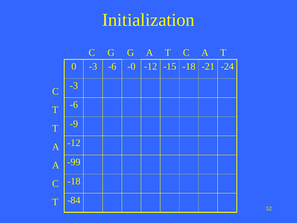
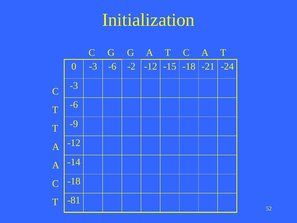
-0: -0 -> -2 (131, 66)
-99: -99 -> -14 (74, 162)
-84: -84 -> -81 (74, 200)
